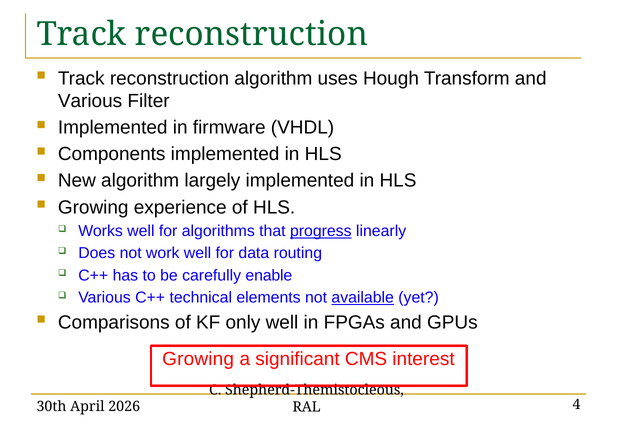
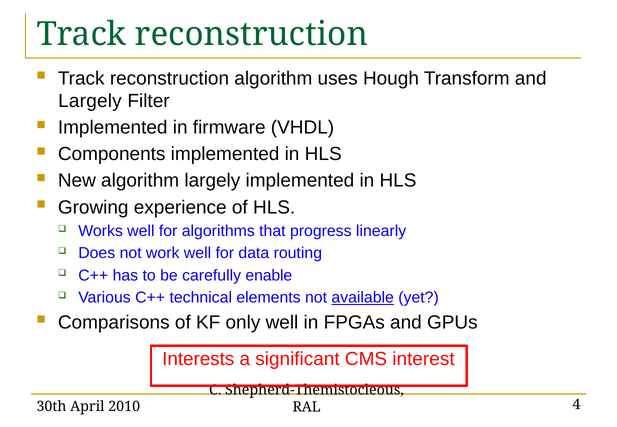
Various: Various -> Largely (90, 101)
progress underline: present -> none (321, 231)
Growing: Growing -> Interests (198, 359)
2026: 2026 -> 2010 (124, 407)
